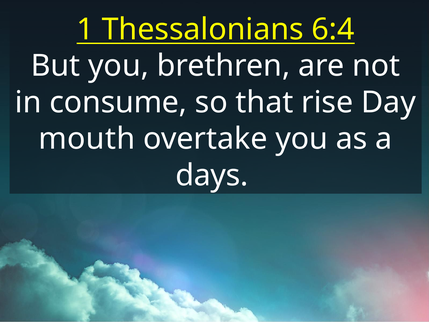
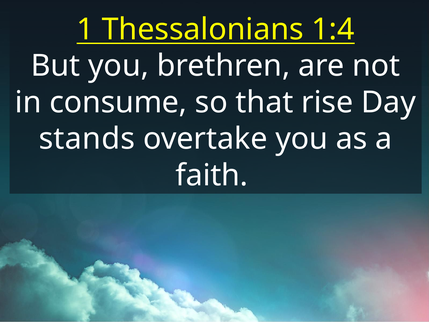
6:4: 6:4 -> 1:4 (333, 29)
mouth: mouth -> stands (87, 139)
days: days -> faith (212, 175)
